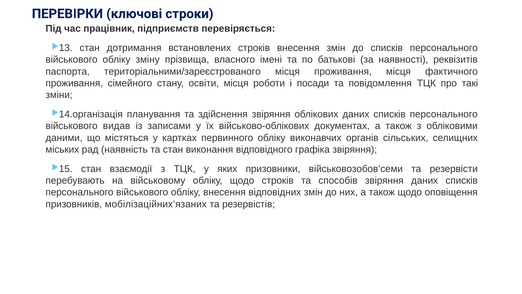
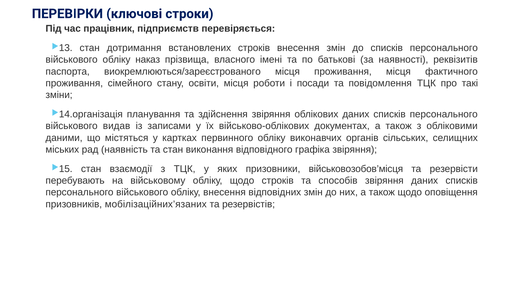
зміну: зміну -> наказ (148, 60)
територіальними/зареєстрованого: територіальними/зареєстрованого -> виокремлюються/зареєстрованого (182, 71)
військовозобов’семи: військовозобов’семи -> військовозобов’місця (356, 169)
